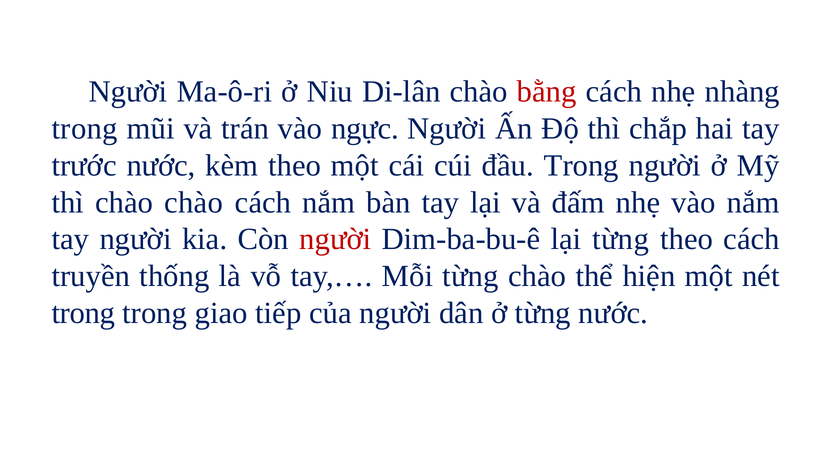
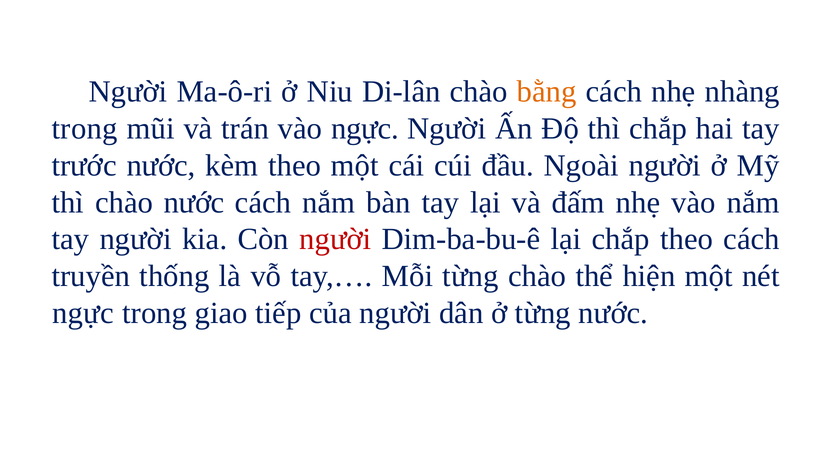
bằng colour: red -> orange (547, 92)
đầu Trong: Trong -> Ngoài (581, 165)
chào chào: chào -> nước (194, 202)
lại từng: từng -> chắp (621, 239)
trong: trong -> ngực (83, 313)
